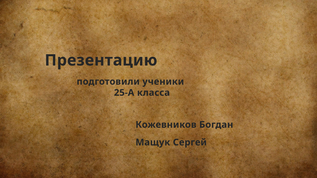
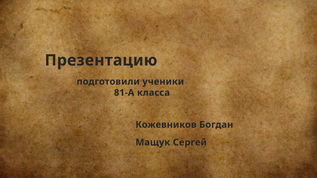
25-А: 25-А -> 81-А (124, 93)
